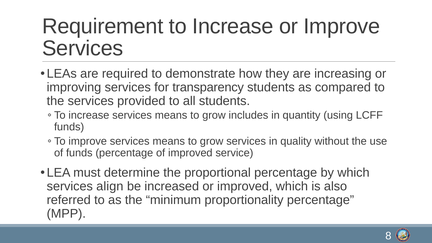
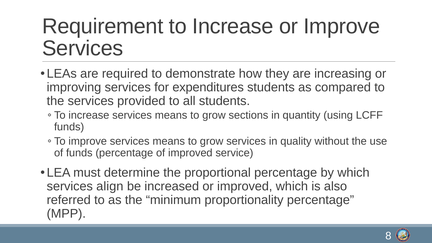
transparency: transparency -> expenditures (208, 87)
includes: includes -> sections (248, 115)
